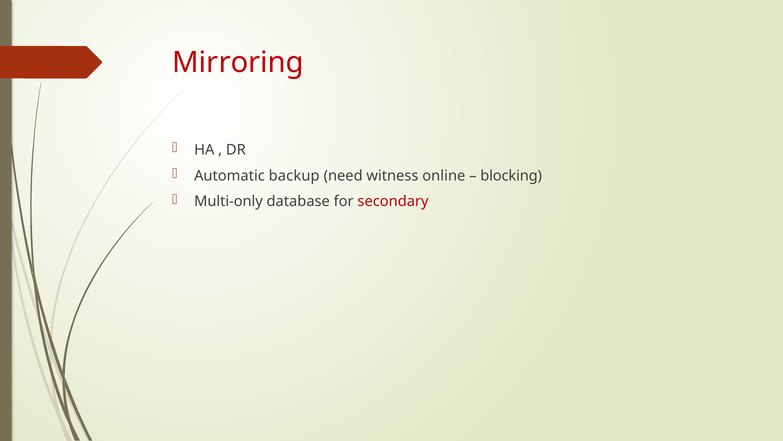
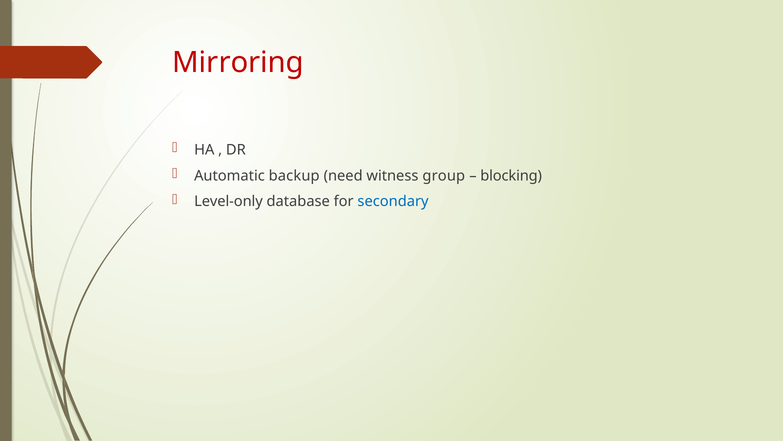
online: online -> group (444, 176)
Multi-only: Multi-only -> Level-only (228, 201)
secondary colour: red -> blue (393, 201)
